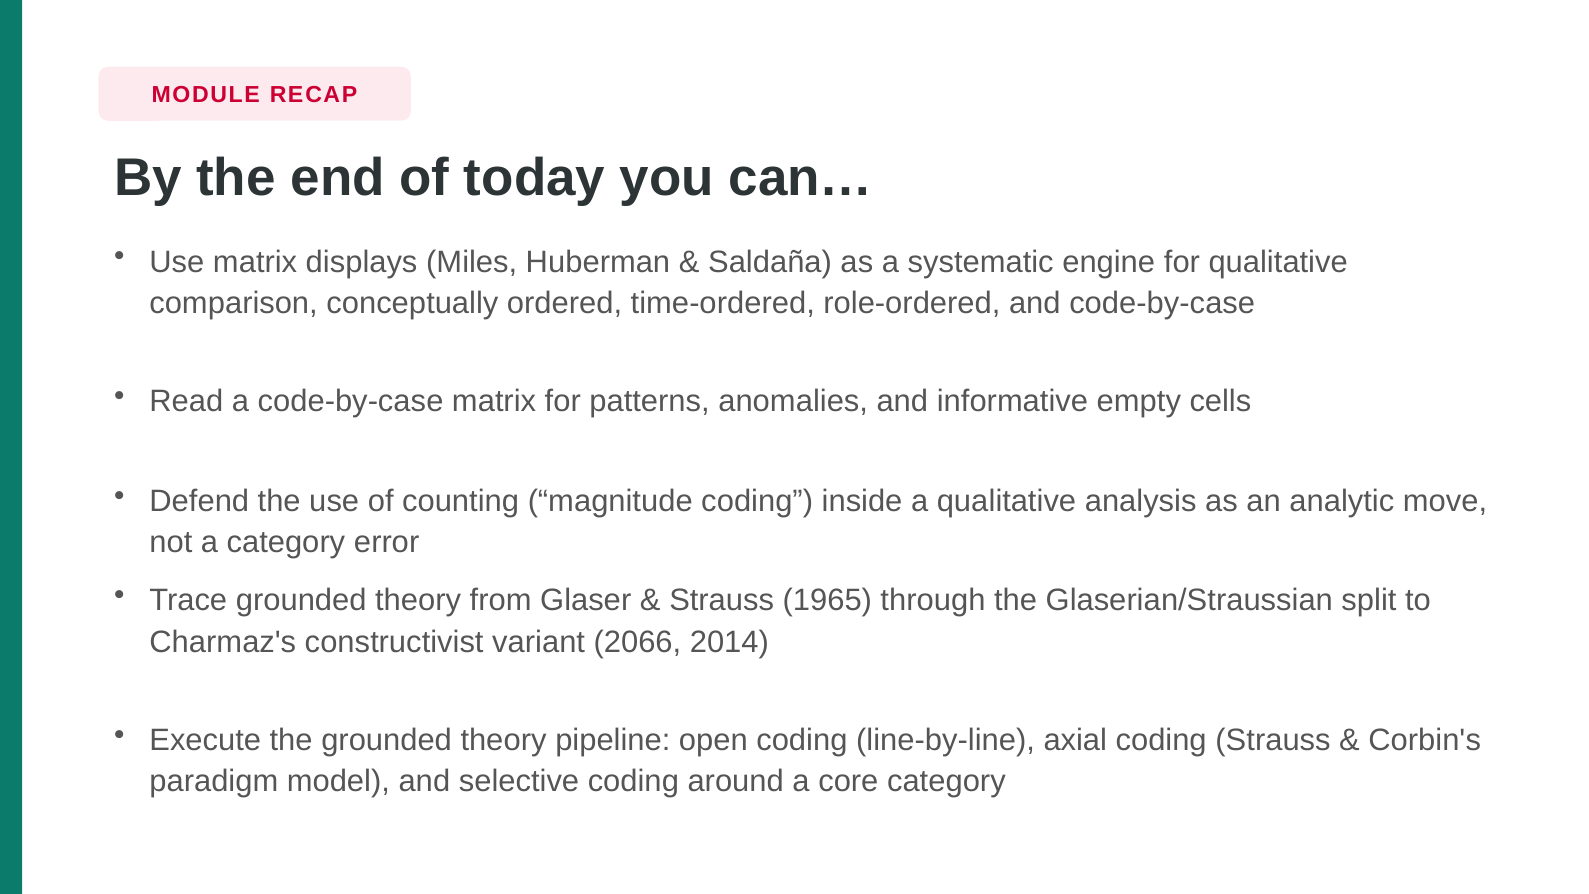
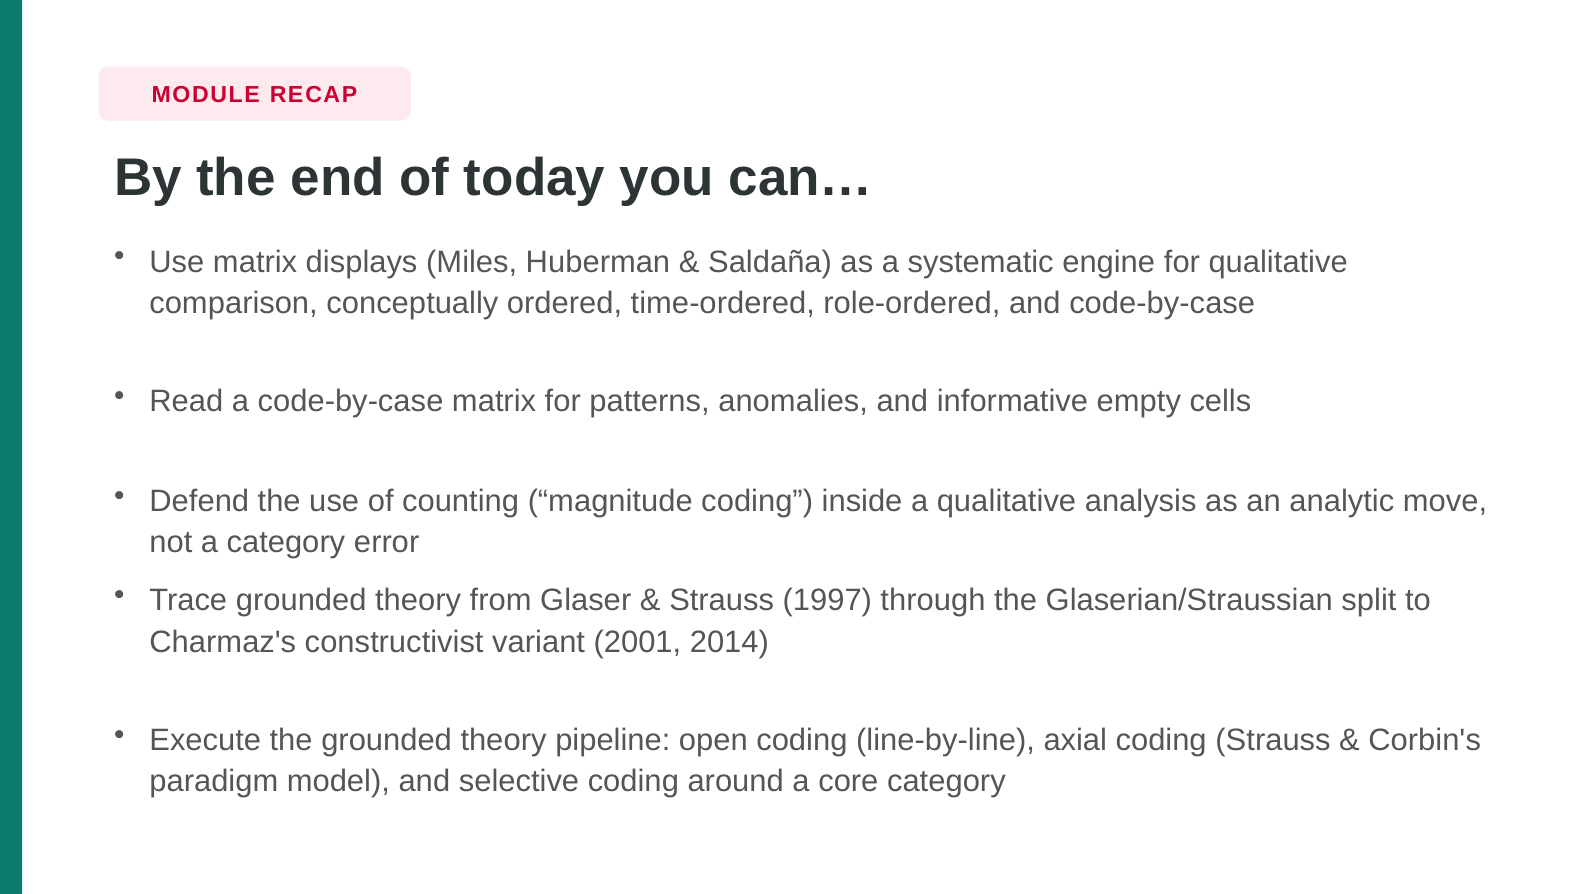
1965: 1965 -> 1997 (827, 601)
2066: 2066 -> 2001 (637, 642)
